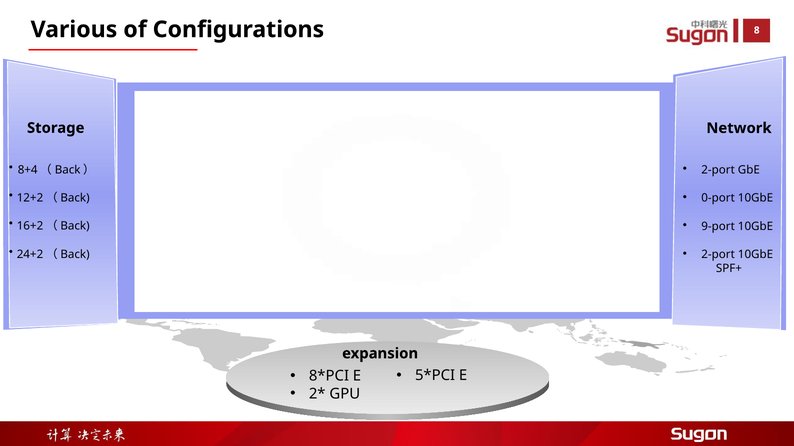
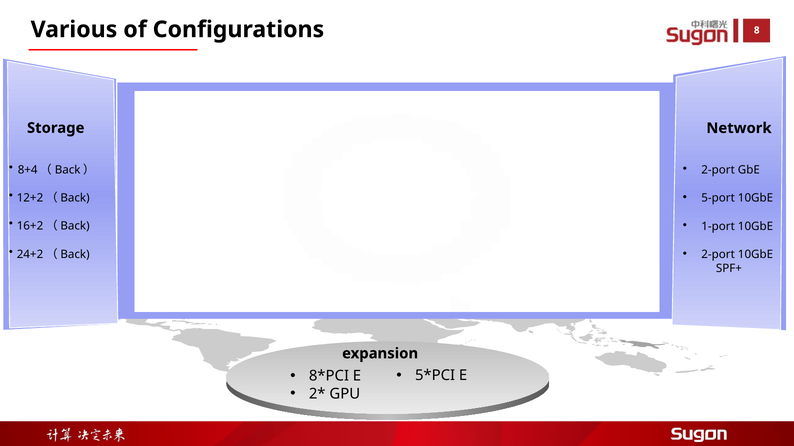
0-port: 0-port -> 5-port (718, 198)
9-port: 9-port -> 1-port (718, 227)
